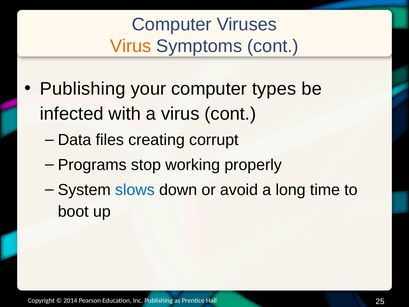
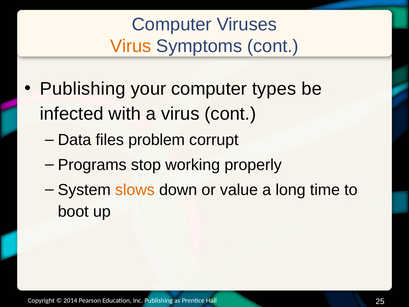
creating: creating -> problem (157, 140)
slows colour: blue -> orange (135, 190)
avoid: avoid -> value (239, 190)
